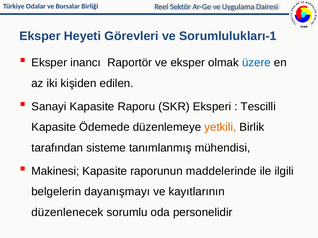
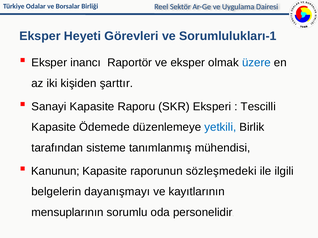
edilen: edilen -> şarttır (117, 83)
yetkili colour: orange -> blue (220, 127)
Makinesi: Makinesi -> Kanunun (55, 171)
maddelerinde: maddelerinde -> sözleşmedeki (221, 171)
düzenlenecek: düzenlenecek -> mensuplarının (67, 213)
